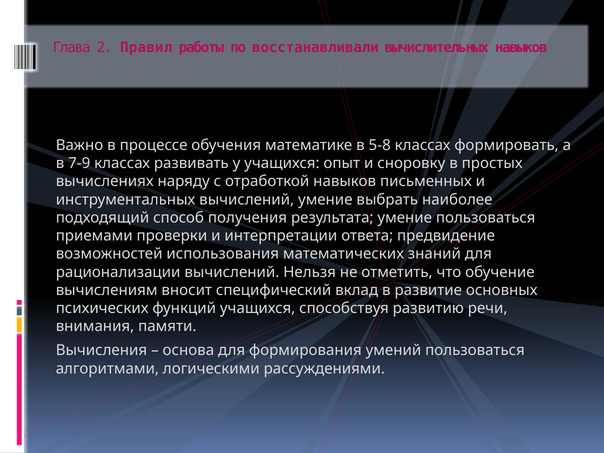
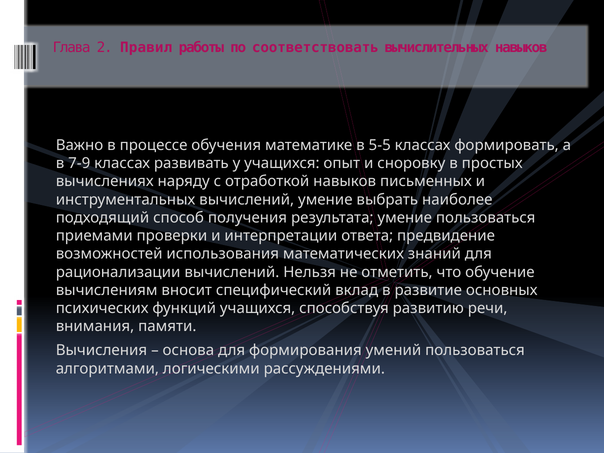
восстанавливали: восстанавливали -> соответствовать (315, 48)
5-8: 5-8 -> 5-5 (380, 145)
